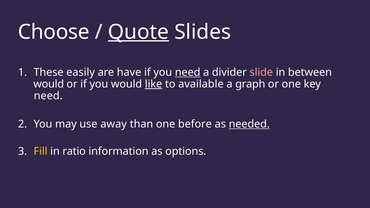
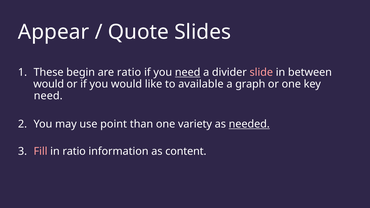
Choose: Choose -> Appear (54, 32)
Quote underline: present -> none (138, 32)
easily: easily -> begin (81, 72)
are have: have -> ratio (129, 72)
like underline: present -> none (154, 84)
away: away -> point (114, 124)
before: before -> variety (195, 124)
Fill colour: yellow -> pink (41, 151)
options: options -> content (186, 151)
